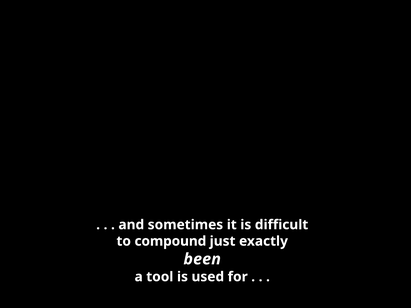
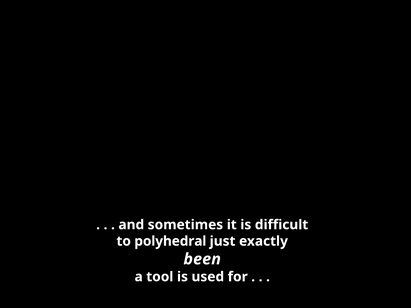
compound: compound -> polyhedral (170, 241)
